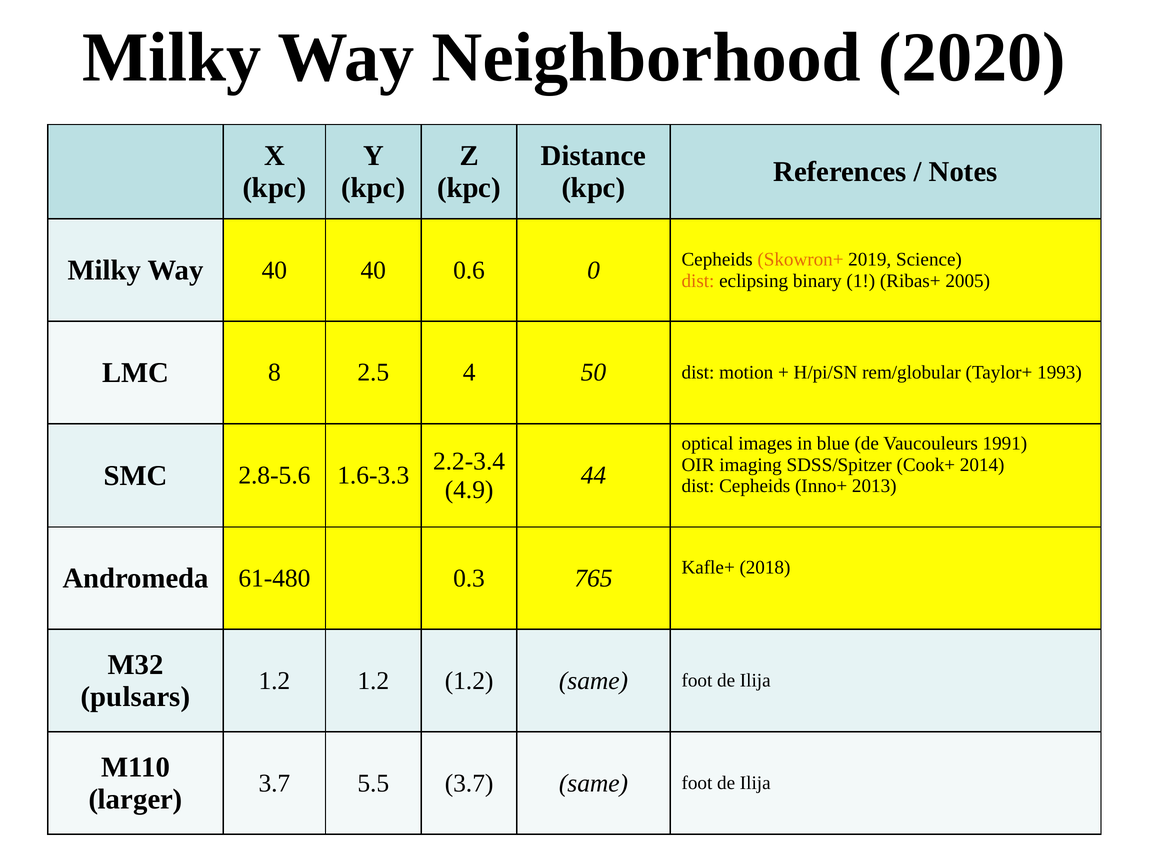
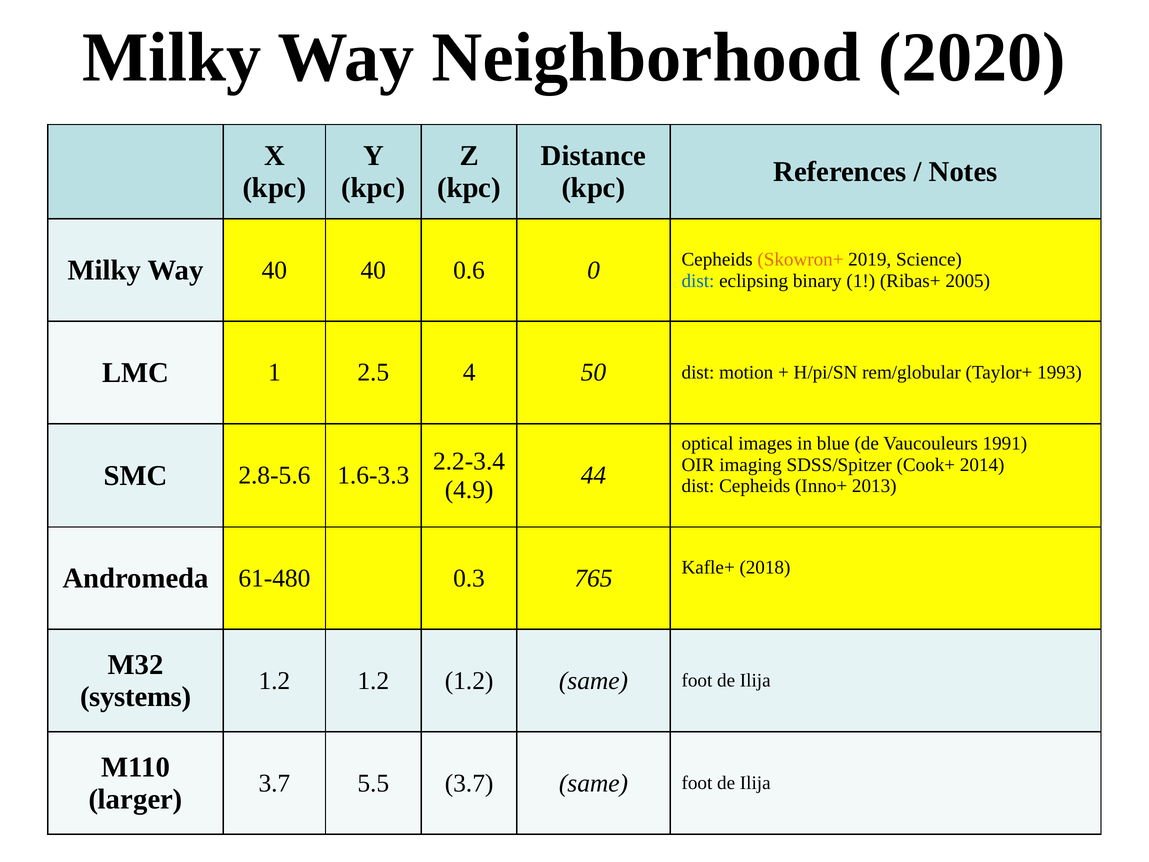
dist colour: orange -> blue (698, 281)
LMC 8: 8 -> 1 (274, 372)
pulsars: pulsars -> systems (136, 697)
